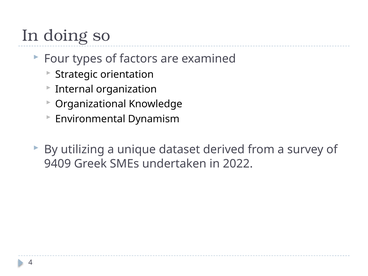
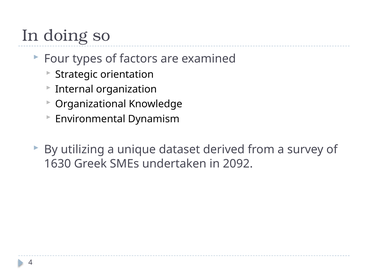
9409: 9409 -> 1630 (58, 164)
2022: 2022 -> 2092 (238, 164)
